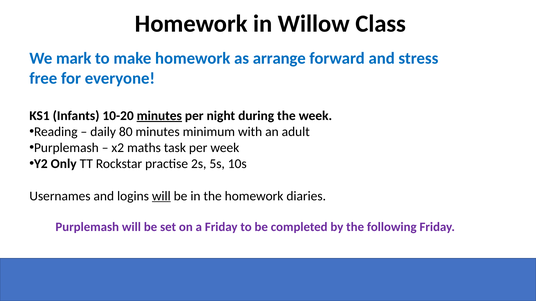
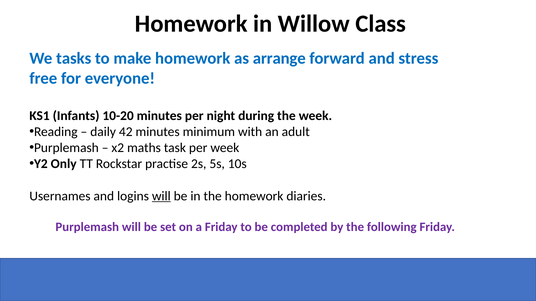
mark: mark -> tasks (74, 58)
minutes underline: present -> none (159, 116)
80: 80 -> 42 (126, 132)
